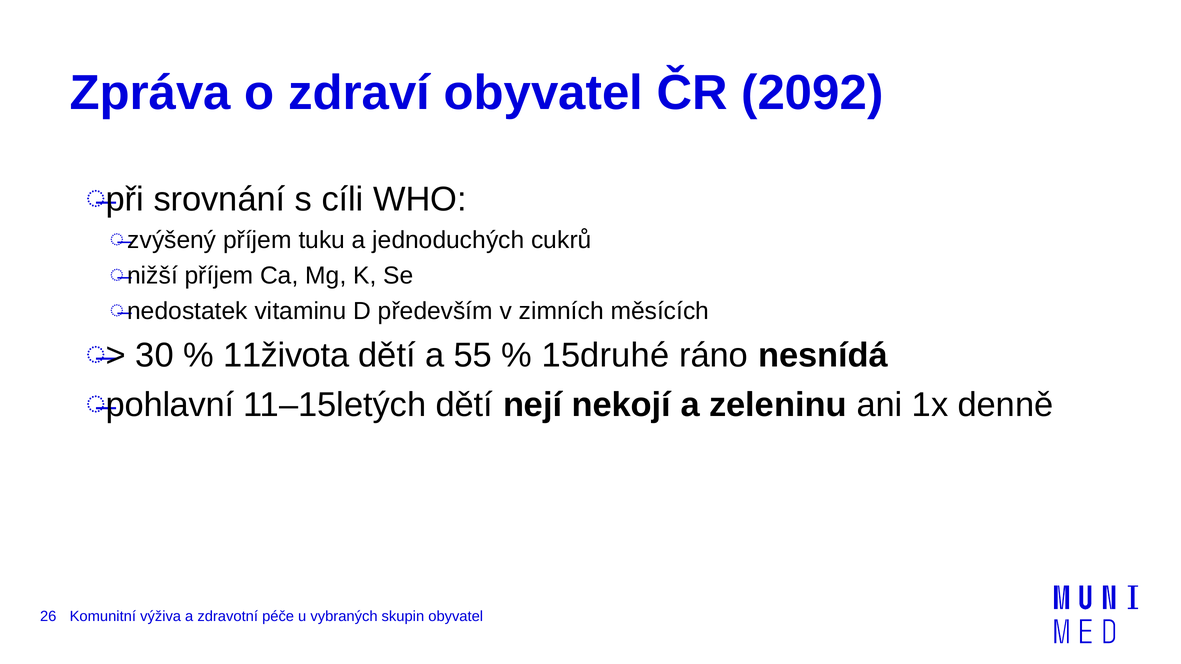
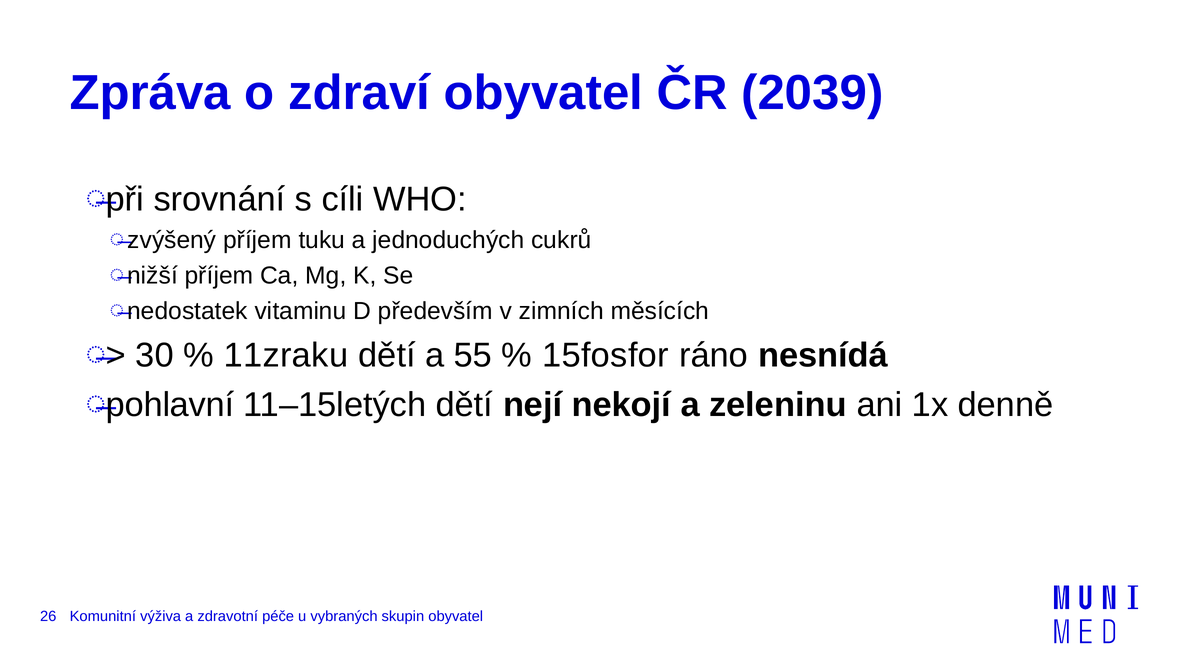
2092: 2092 -> 2039 (812, 93)
11života: 11života -> 11zraku (286, 355)
15druhé: 15druhé -> 15fosfor (605, 355)
